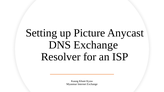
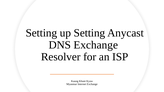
up Picture: Picture -> Setting (89, 33)
